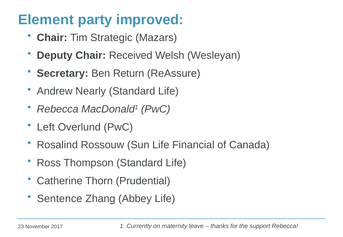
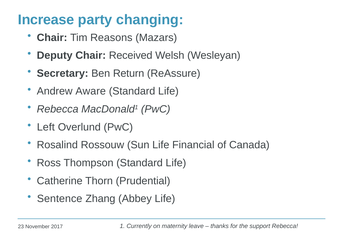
Element: Element -> Increase (46, 20)
improved: improved -> changing (150, 20)
Strategic: Strategic -> Reasons (111, 38)
Nearly: Nearly -> Aware (91, 91)
